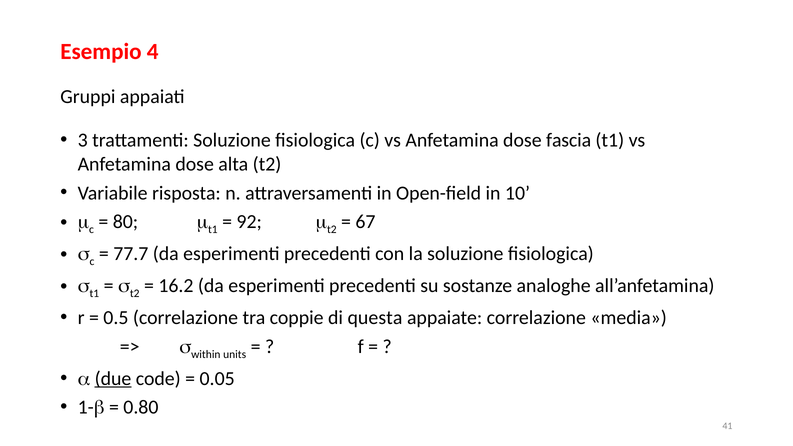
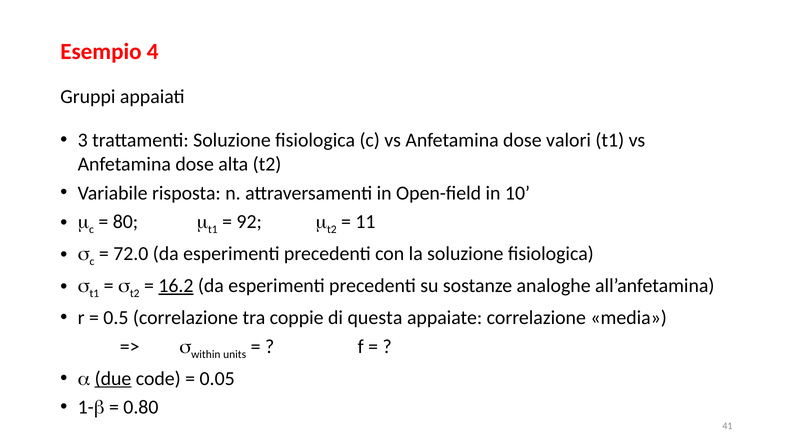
fascia: fascia -> valori (569, 140)
67: 67 -> 11 (365, 222)
77.7: 77.7 -> 72.0 (131, 254)
16.2 underline: none -> present (176, 286)
